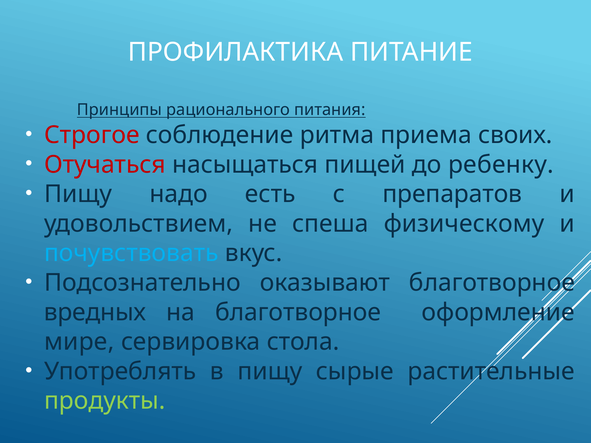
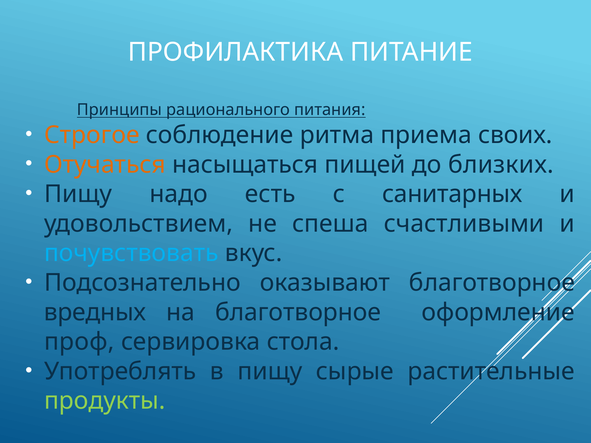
Строгое colour: red -> orange (92, 135)
Отучаться colour: red -> orange (105, 165)
ребенку: ребенку -> близких (501, 165)
препаратов: препаратов -> санитарных (452, 194)
физическому: физическому -> счастливыми (464, 224)
мире: мире -> проф (79, 342)
